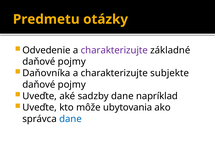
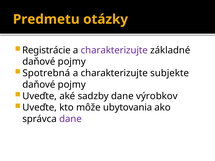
Odvedenie: Odvedenie -> Registrácie (46, 50)
Daňovníka: Daňovníka -> Spotrebná (46, 73)
napríklad: napríklad -> výrobkov (157, 96)
dane colour: blue -> purple (70, 119)
